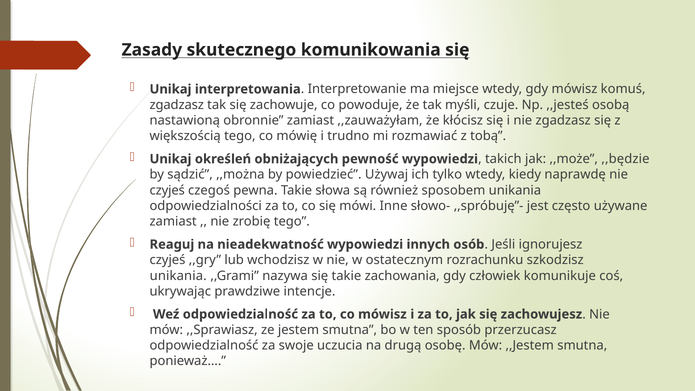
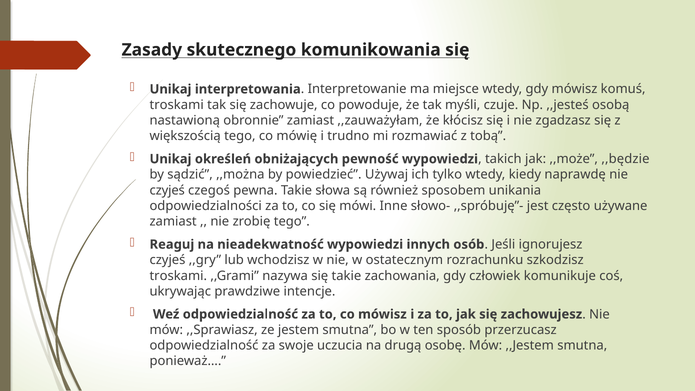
zgadzasz: zgadzasz -> troskami (177, 105)
unikania: unikania -> troskami (178, 276)
